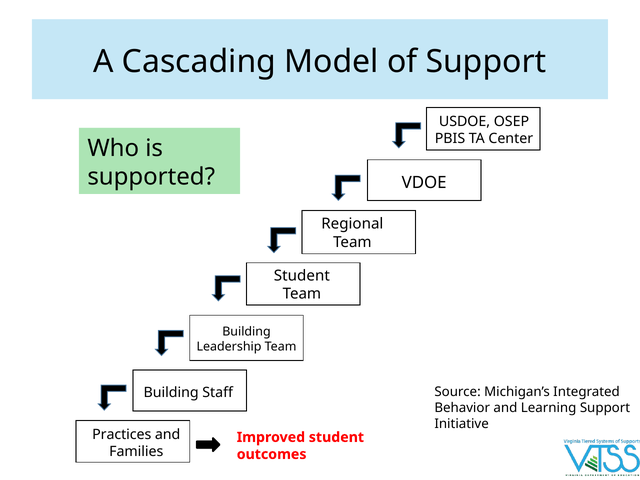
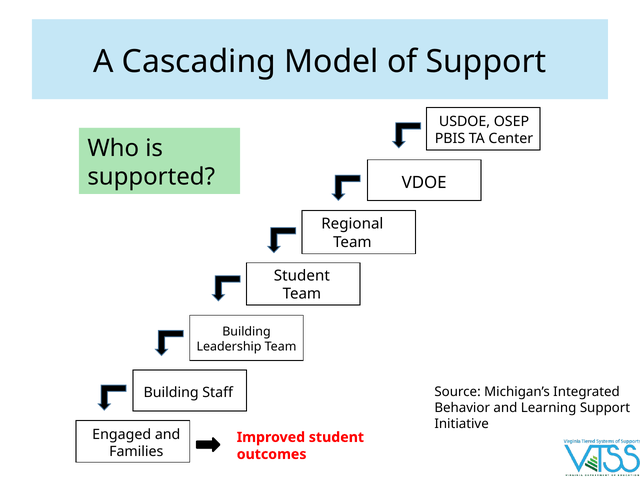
Practices: Practices -> Engaged (122, 435)
